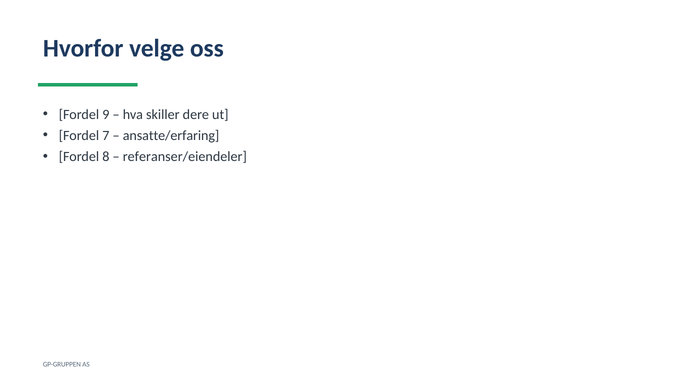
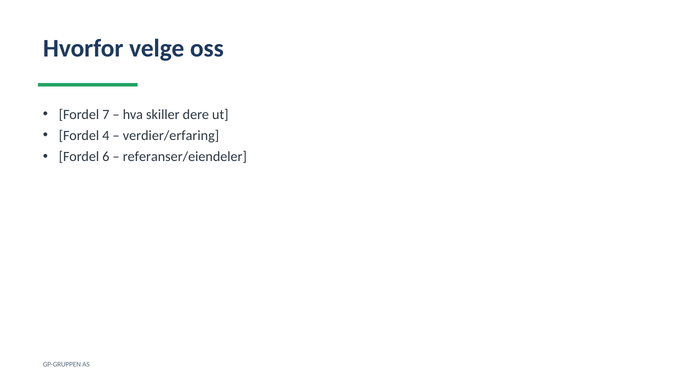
9: 9 -> 7 (106, 114)
7: 7 -> 4 (106, 135)
ansatte/erfaring: ansatte/erfaring -> verdier/erfaring (171, 135)
8: 8 -> 6 (106, 157)
